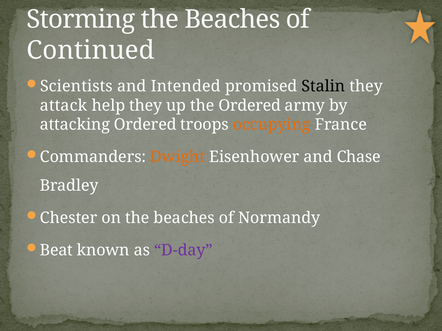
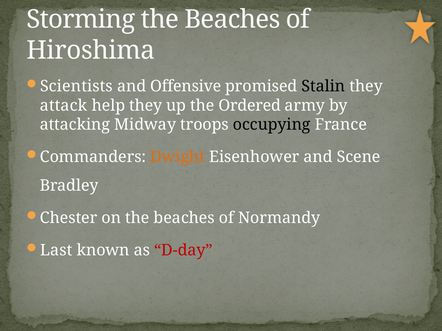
Continued: Continued -> Hiroshima (91, 50)
Intended: Intended -> Offensive (186, 87)
attacking Ordered: Ordered -> Midway (145, 125)
occupying colour: orange -> black (272, 125)
Chase: Chase -> Scene (359, 157)
Beat: Beat -> Last (56, 251)
D-day colour: purple -> red (183, 251)
